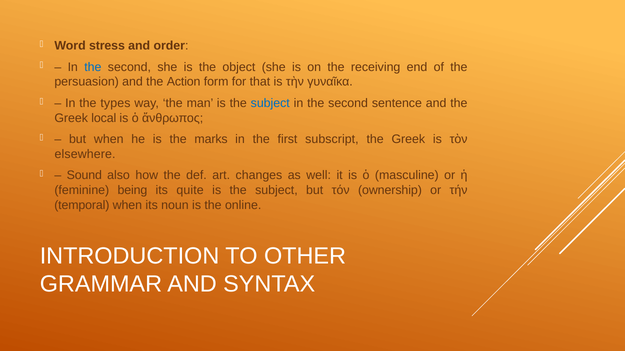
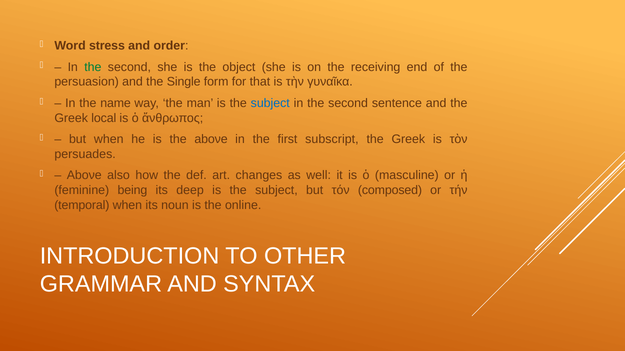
the colour: blue -> green (93, 67)
Action: Action -> Single (184, 82)
types: types -> name (116, 103)
the marks: marks -> aboνe (211, 139)
elsewhere: elsewhere -> persuades (85, 154)
Sound: Sound -> Aboνe (84, 176)
quite: quite -> deep (190, 191)
ownership: ownership -> composed (390, 191)
